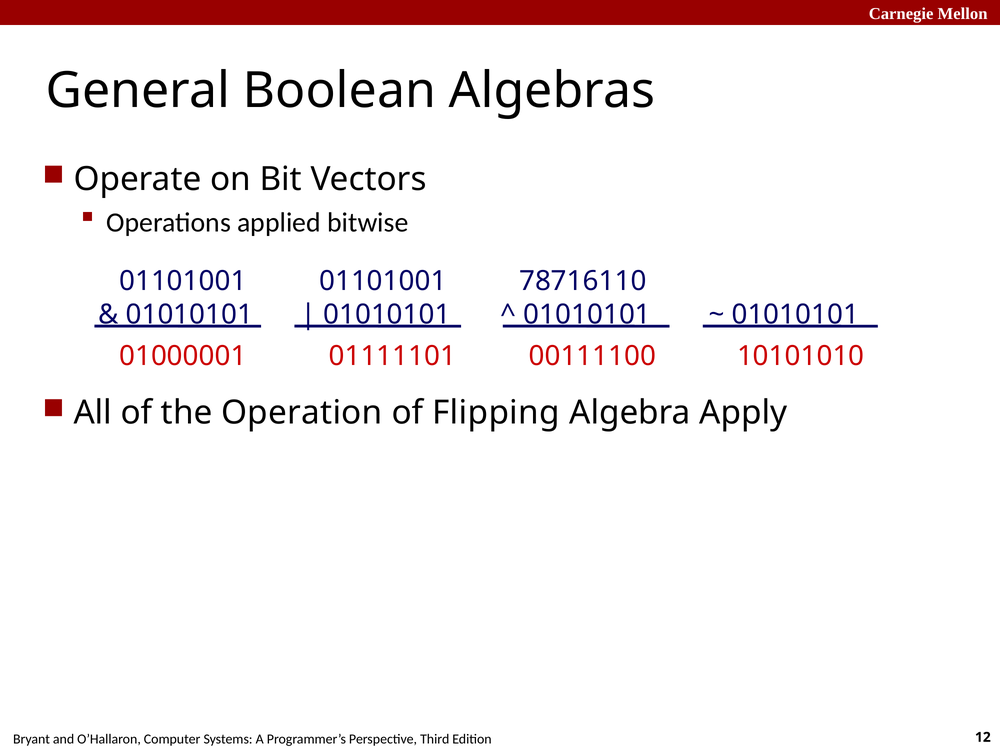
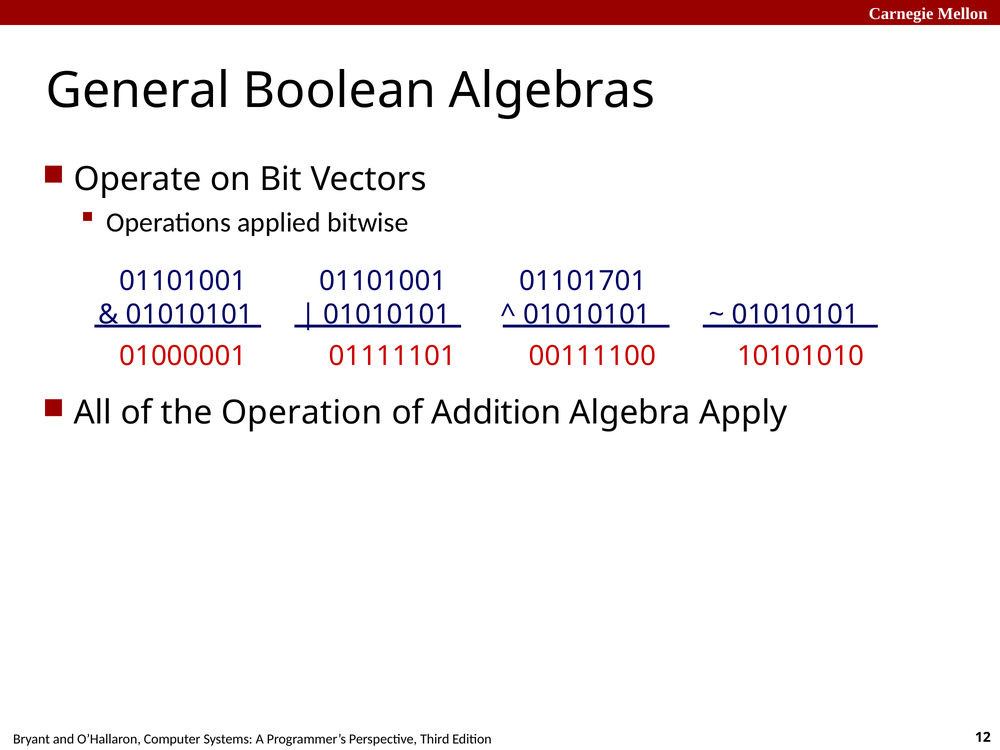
78716110: 78716110 -> 01101701 (583, 281)
Flipping: Flipping -> Addition (496, 413)
